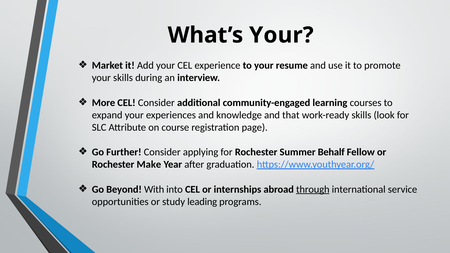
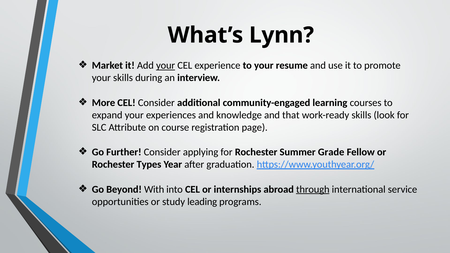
What’s Your: Your -> Lynn (282, 35)
your underline: none -> present (166, 66)
Behalf: Behalf -> Grade (331, 152)
Make: Make -> Types (149, 165)
